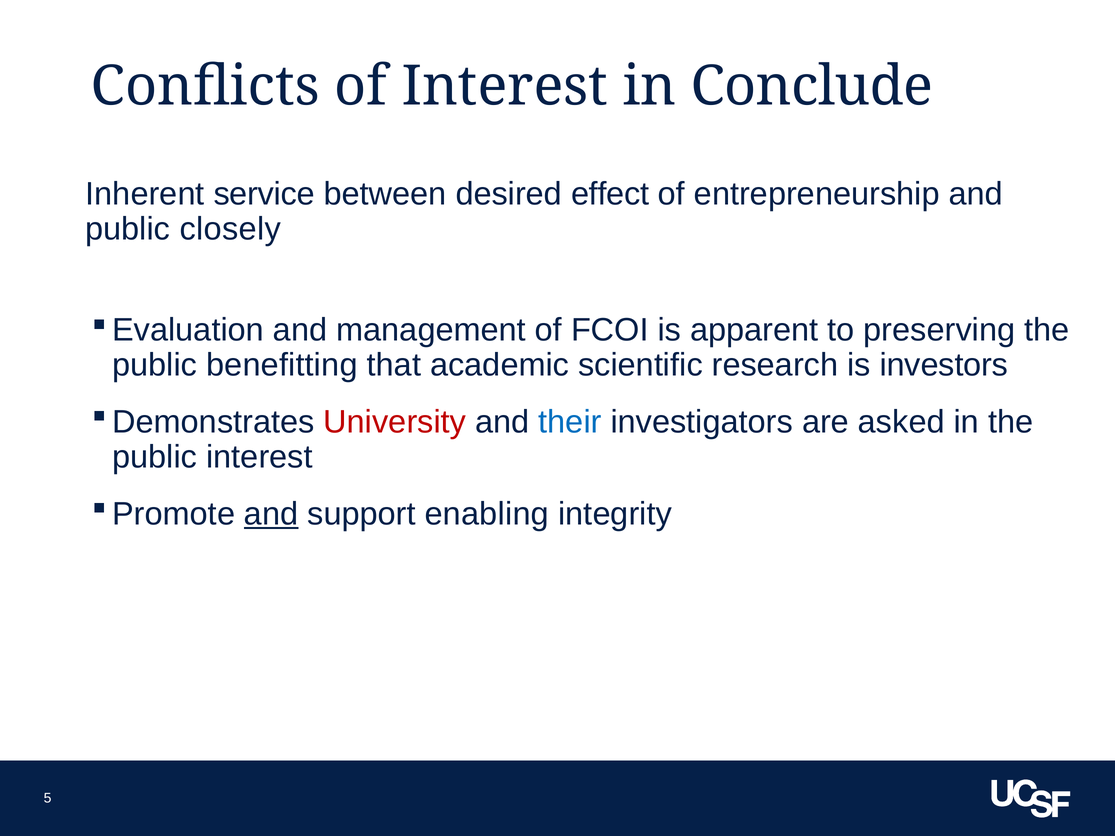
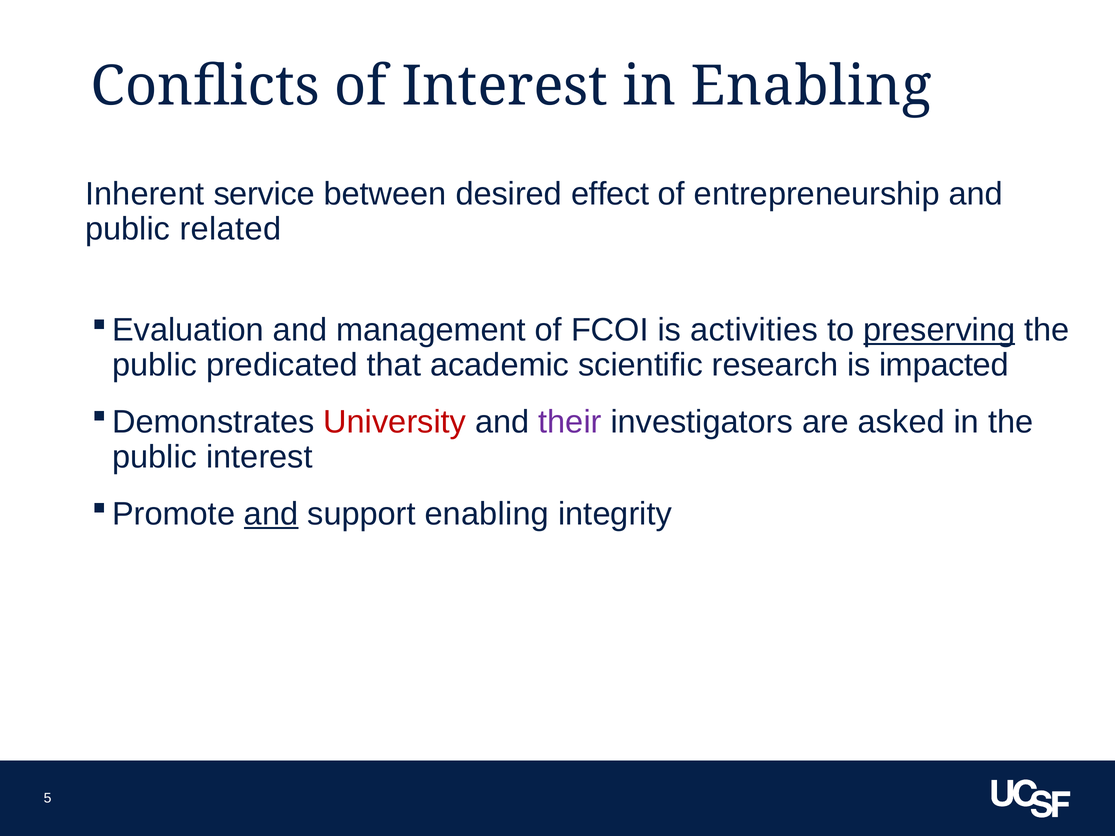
in Conclude: Conclude -> Enabling (811, 86)
closely: closely -> related (230, 229)
apparent: apparent -> activities (754, 330)
preserving underline: none -> present (939, 330)
benefitting: benefitting -> predicated (282, 365)
investors: investors -> impacted (944, 365)
their colour: blue -> purple (570, 422)
